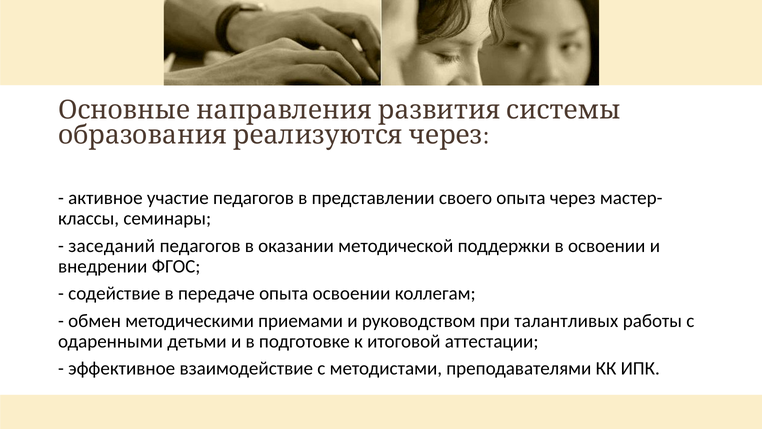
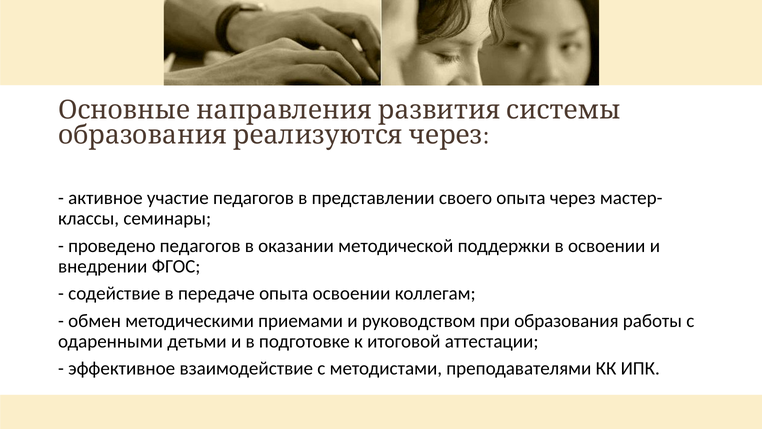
заседаний: заседаний -> проведено (112, 246)
талантливых: талантливых -> образования (566, 321)
